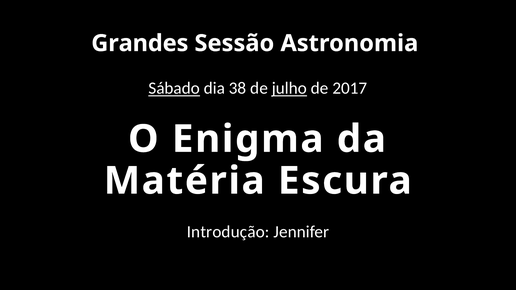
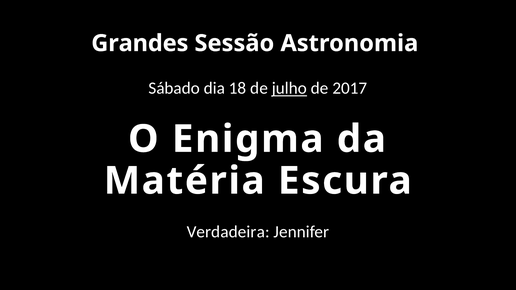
Sábado underline: present -> none (174, 88)
38: 38 -> 18 (238, 88)
Introdução: Introdução -> Verdadeira (228, 232)
